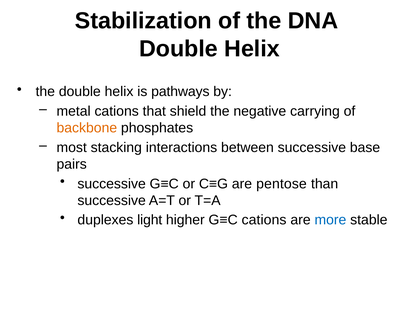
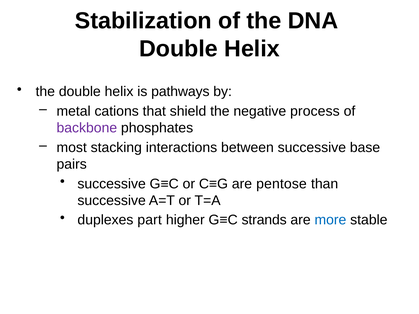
carrying: carrying -> process (315, 111)
backbone colour: orange -> purple (87, 128)
light: light -> part (150, 220)
G≡C cations: cations -> strands (264, 220)
